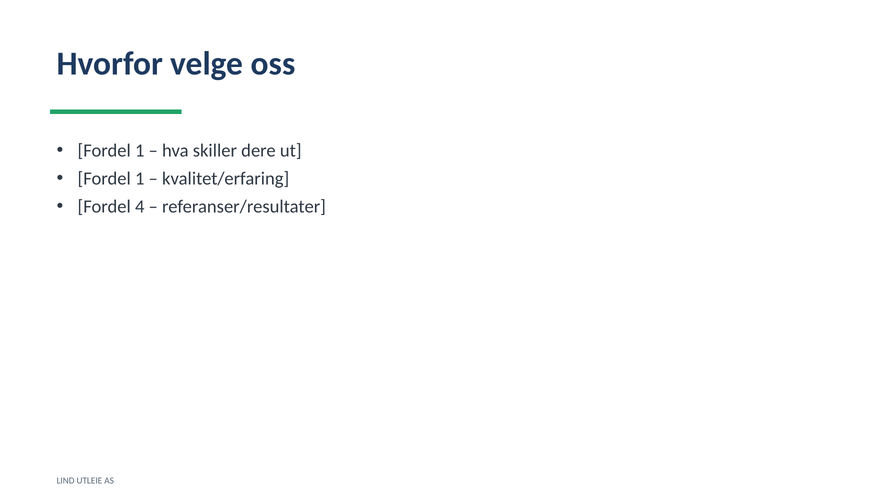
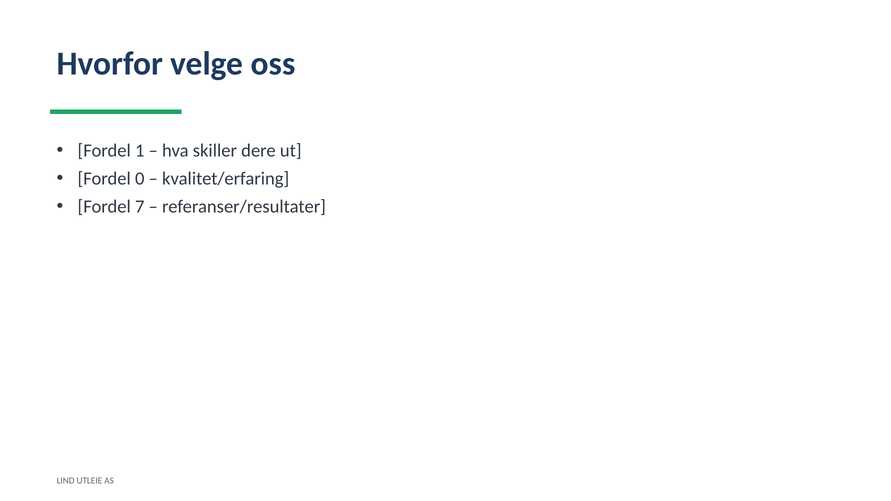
1: 1 -> 0 (140, 179)
4: 4 -> 7 (140, 207)
